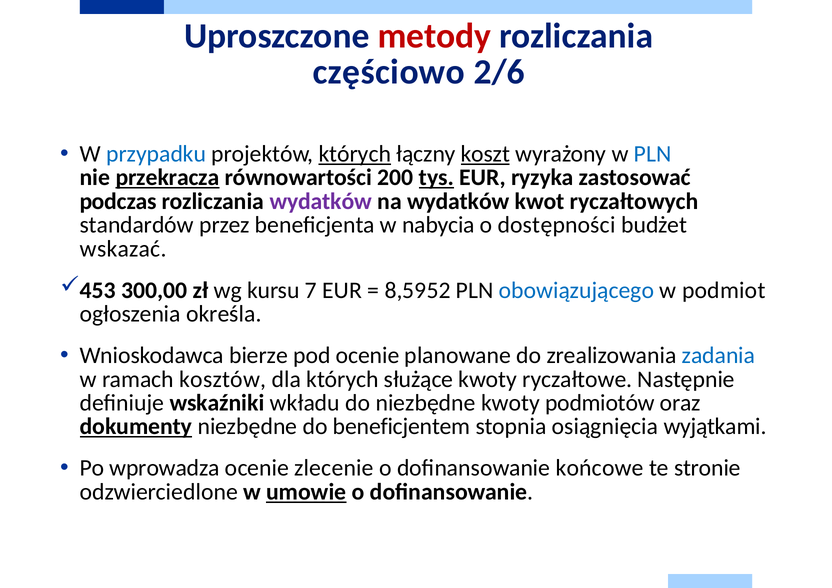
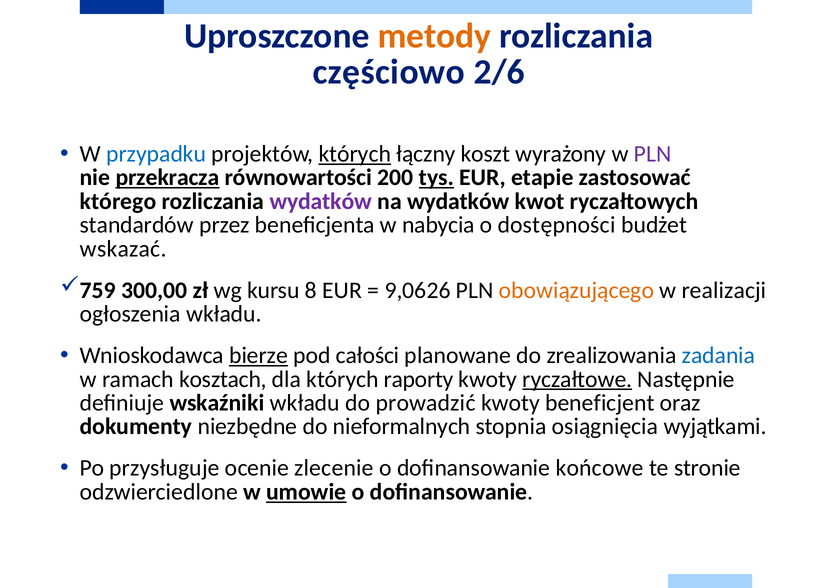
metody colour: red -> orange (434, 36)
koszt underline: present -> none (485, 154)
PLN colour: blue -> purple (653, 154)
ryzyka: ryzyka -> etapie (542, 178)
podczas: podczas -> którego (118, 201)
453: 453 -> 759 (98, 290)
7: 7 -> 8 (311, 290)
8,5952: 8,5952 -> 9,0626 (418, 290)
obowiązującego colour: blue -> orange (576, 290)
podmiot: podmiot -> realizacji (724, 290)
ogłoszenia określa: określa -> wkładu (224, 314)
bierze underline: none -> present (259, 356)
pod ocenie: ocenie -> całości (368, 356)
kosztów: kosztów -> kosztach (223, 379)
służące: służące -> raporty (419, 379)
ryczałtowe underline: none -> present (577, 379)
do niezbędne: niezbędne -> prowadzić (426, 403)
podmiotów: podmiotów -> beneficjent (600, 403)
dokumenty underline: present -> none (136, 427)
beneficjentem: beneficjentem -> nieformalnych (402, 427)
wprowadza: wprowadza -> przysługuje (164, 468)
